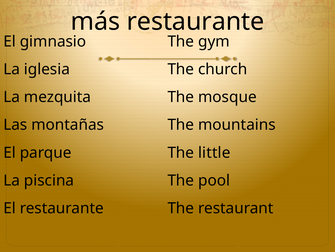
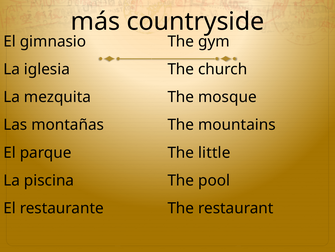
más restaurante: restaurante -> countryside (196, 21)
